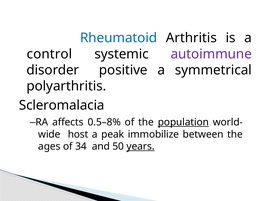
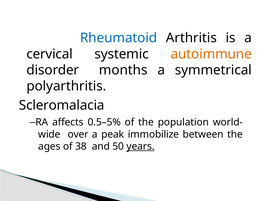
control: control -> cervical (50, 54)
autoimmune colour: purple -> orange (211, 54)
positive: positive -> months (123, 70)
0.5–8%: 0.5–8% -> 0.5–5% (104, 122)
population underline: present -> none (183, 122)
host: host -> over (78, 134)
34: 34 -> 38 (81, 146)
